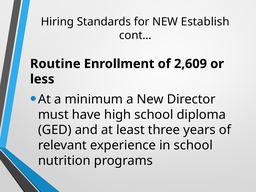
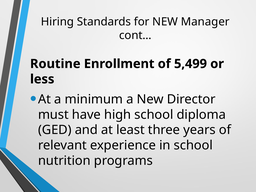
Establish: Establish -> Manager (205, 22)
2,609: 2,609 -> 5,499 (190, 64)
